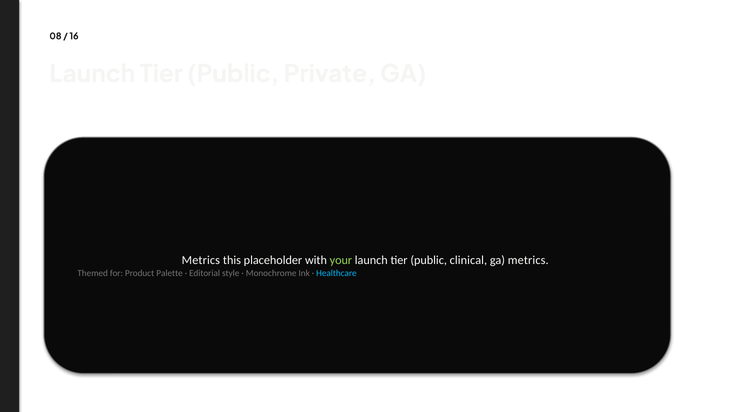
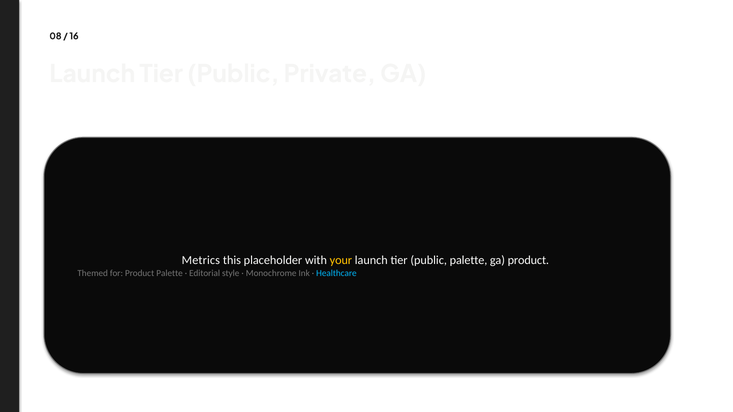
your colour: light green -> yellow (341, 261)
public clinical: clinical -> palette (469, 261)
metrics: metrics -> product (528, 261)
